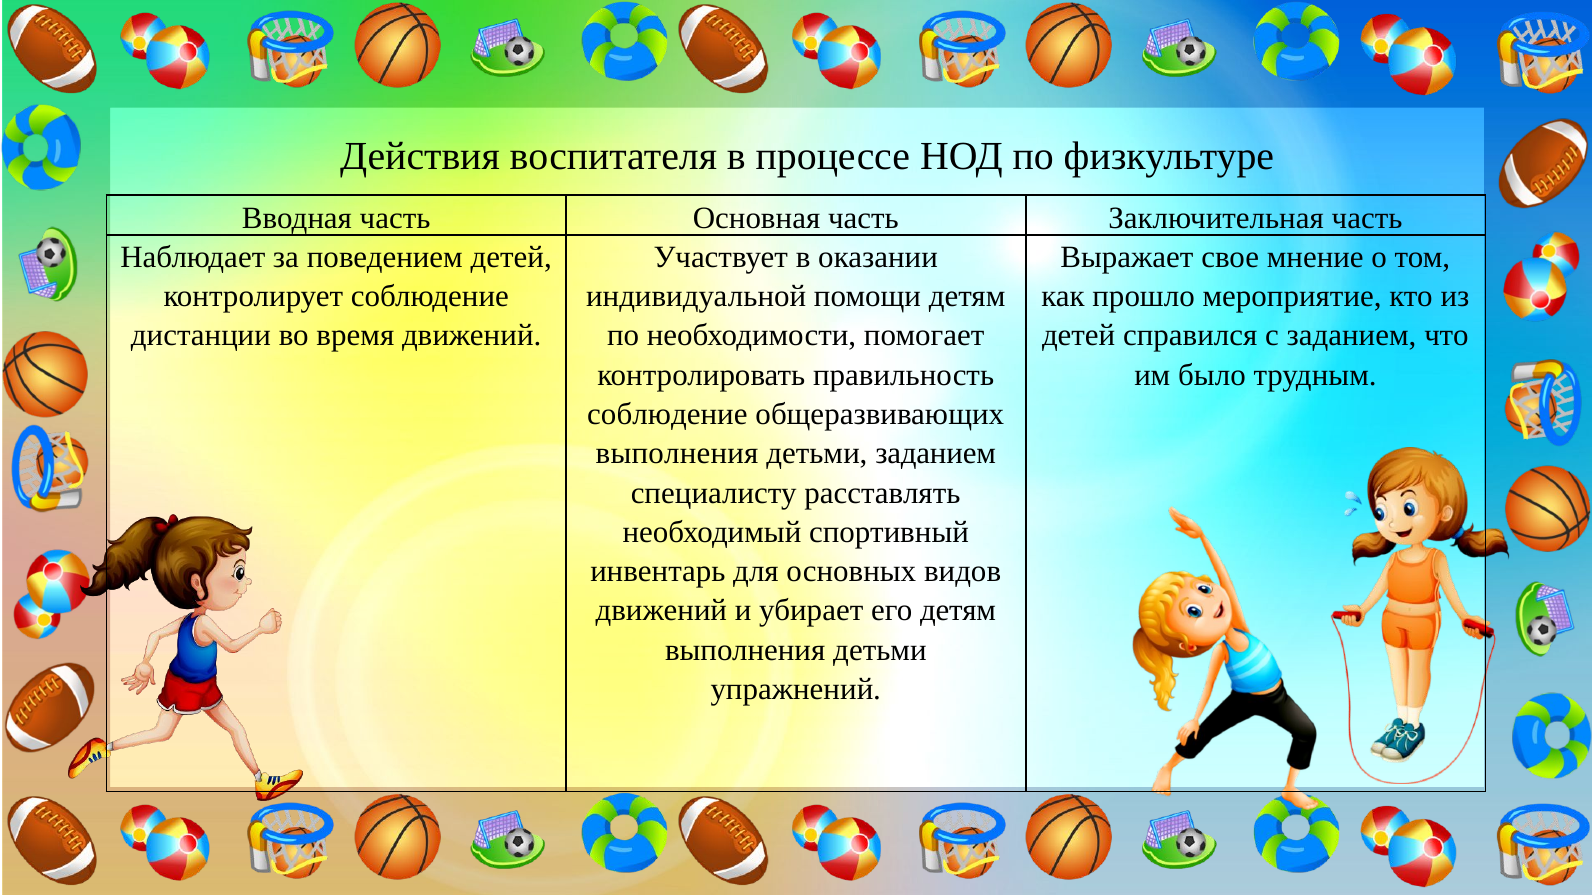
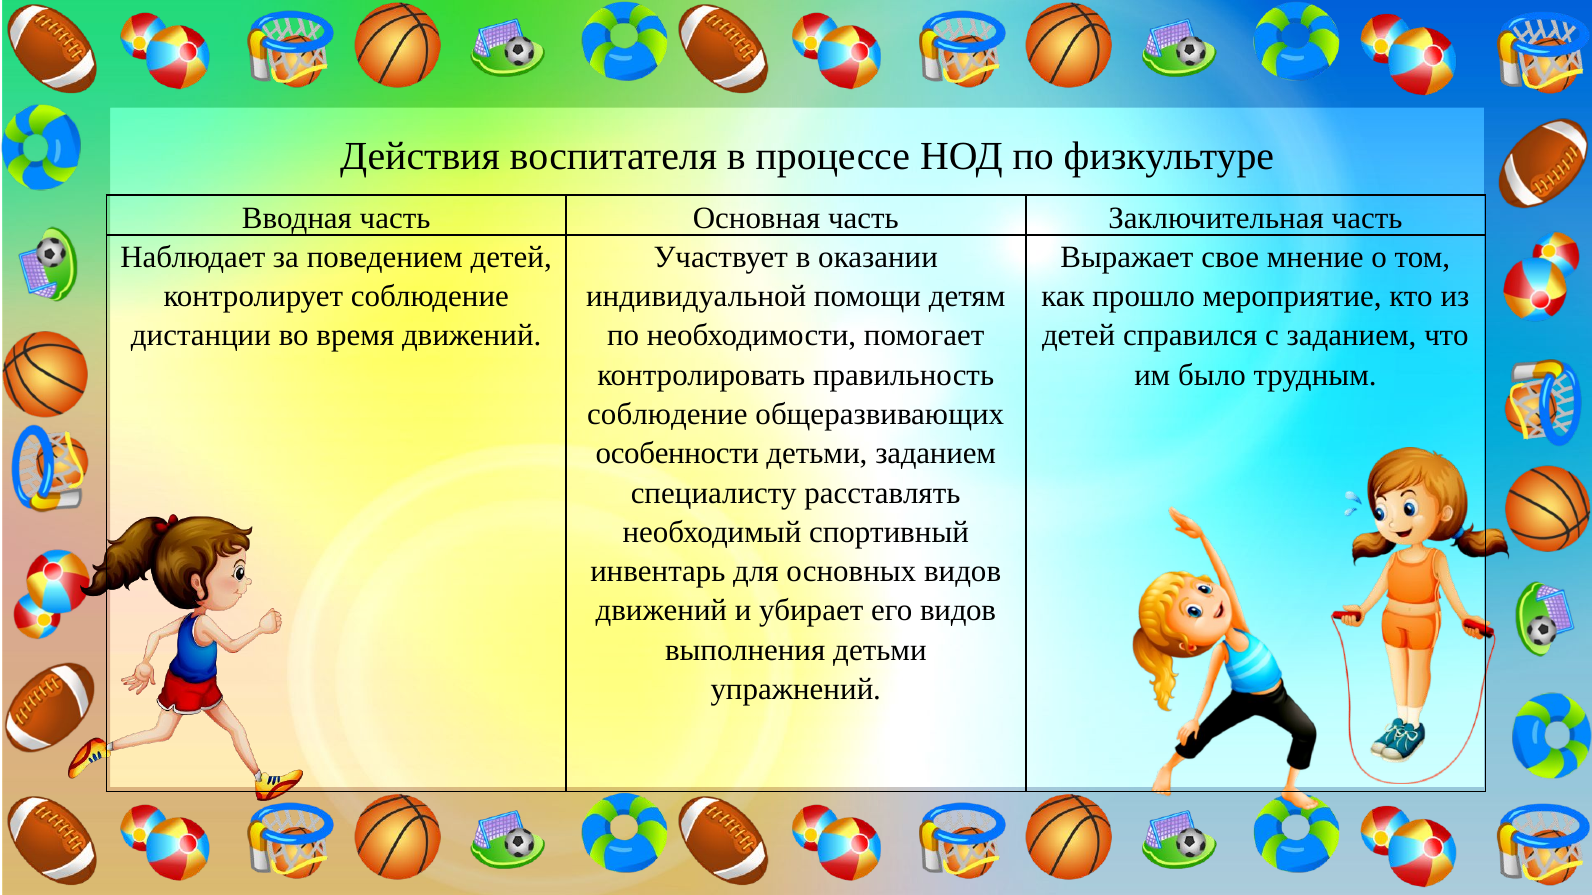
выполнения: выполнения -> особенности (677, 454)
его детям: детям -> видов (958, 611)
